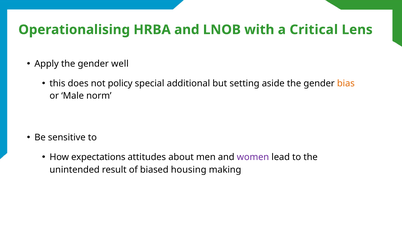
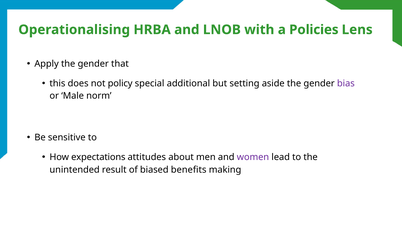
Critical: Critical -> Policies (314, 30)
well: well -> that (120, 64)
bias colour: orange -> purple (346, 83)
housing: housing -> benefits (189, 170)
